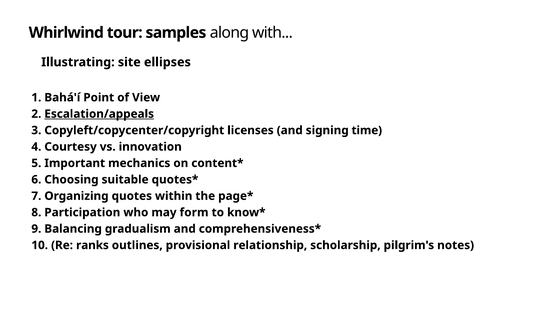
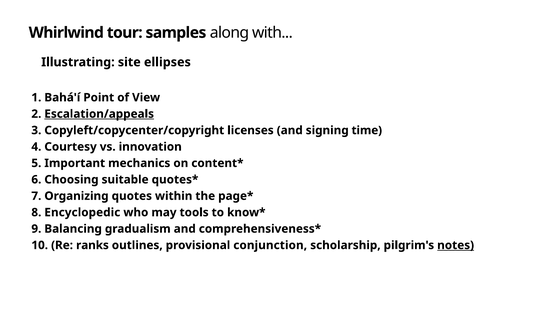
Participation: Participation -> Encyclopedic (82, 213)
form: form -> tools (194, 213)
relationship: relationship -> conjunction (270, 245)
notes underline: none -> present (456, 245)
